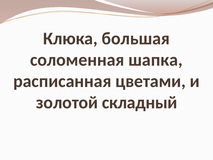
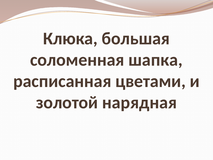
складный: складный -> нарядная (139, 102)
